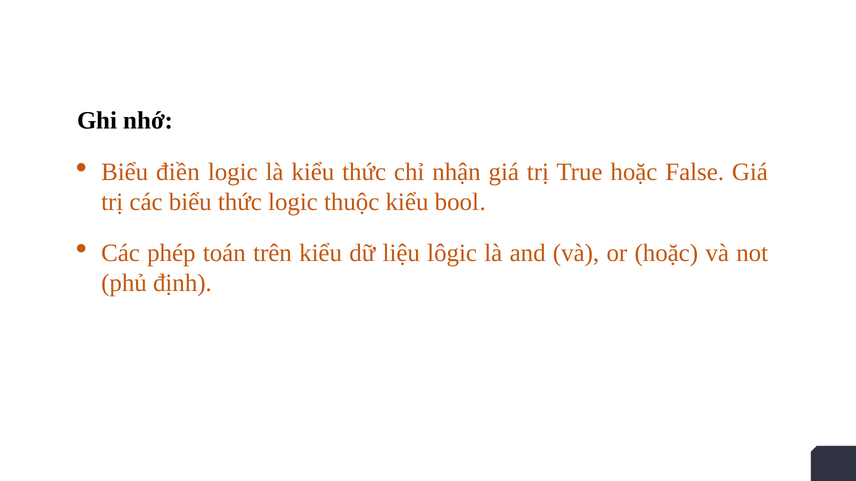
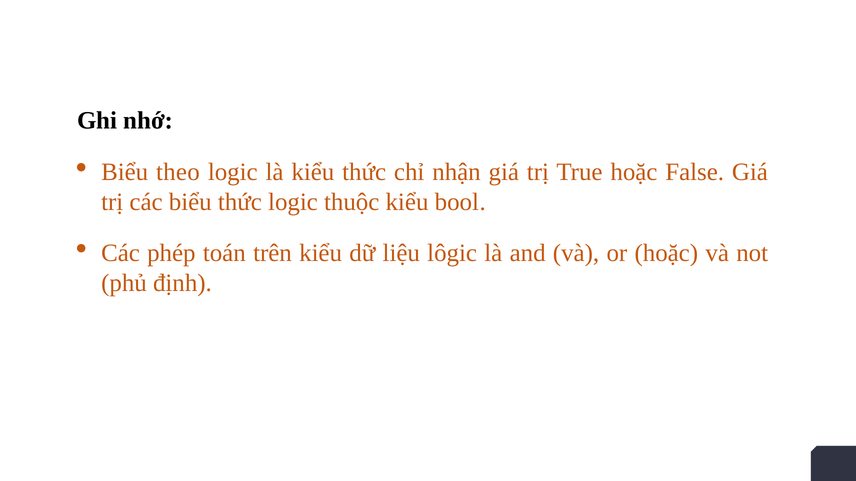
điền: điền -> theo (178, 172)
